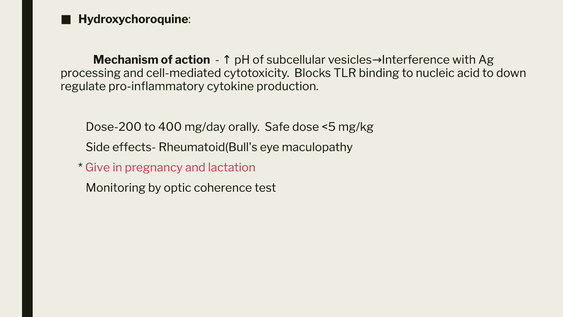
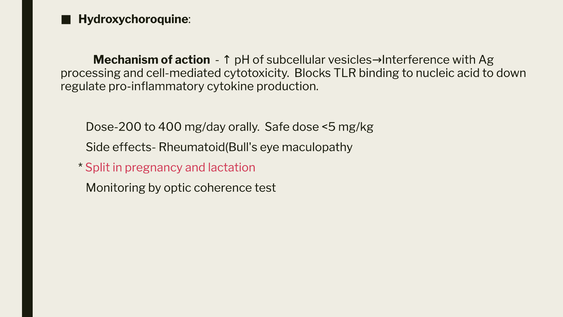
Give: Give -> Split (98, 167)
